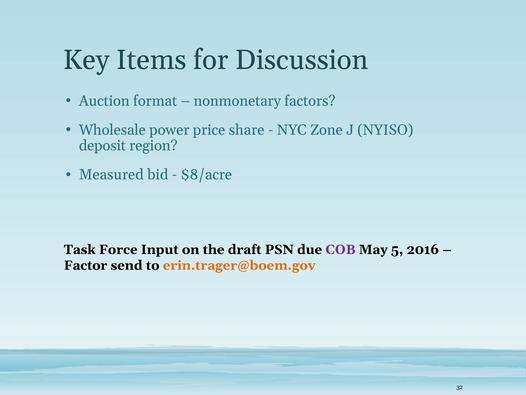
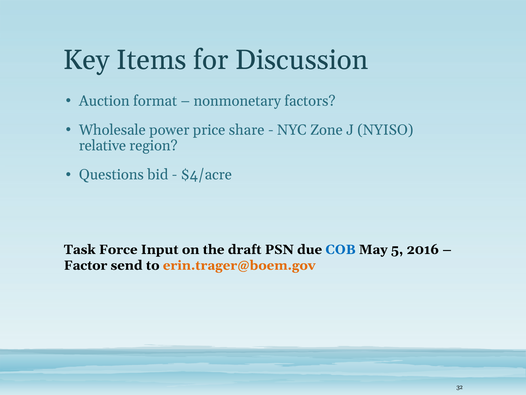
deposit: deposit -> relative (102, 146)
Measured: Measured -> Questions (111, 175)
$8/acre: $8/acre -> $4/acre (206, 175)
COB colour: purple -> blue (341, 249)
